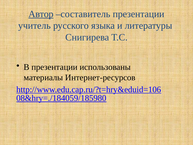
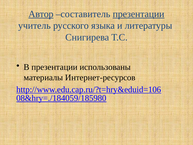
презентации underline: none -> present (139, 14)
